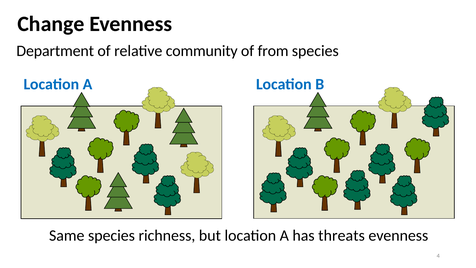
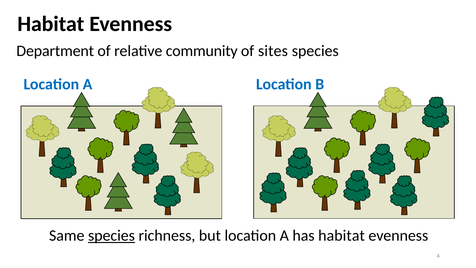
Change: Change -> Habitat (51, 24)
from: from -> sites (273, 51)
species underline: none -> present (111, 235)
has threats: threats -> habitat (342, 235)
